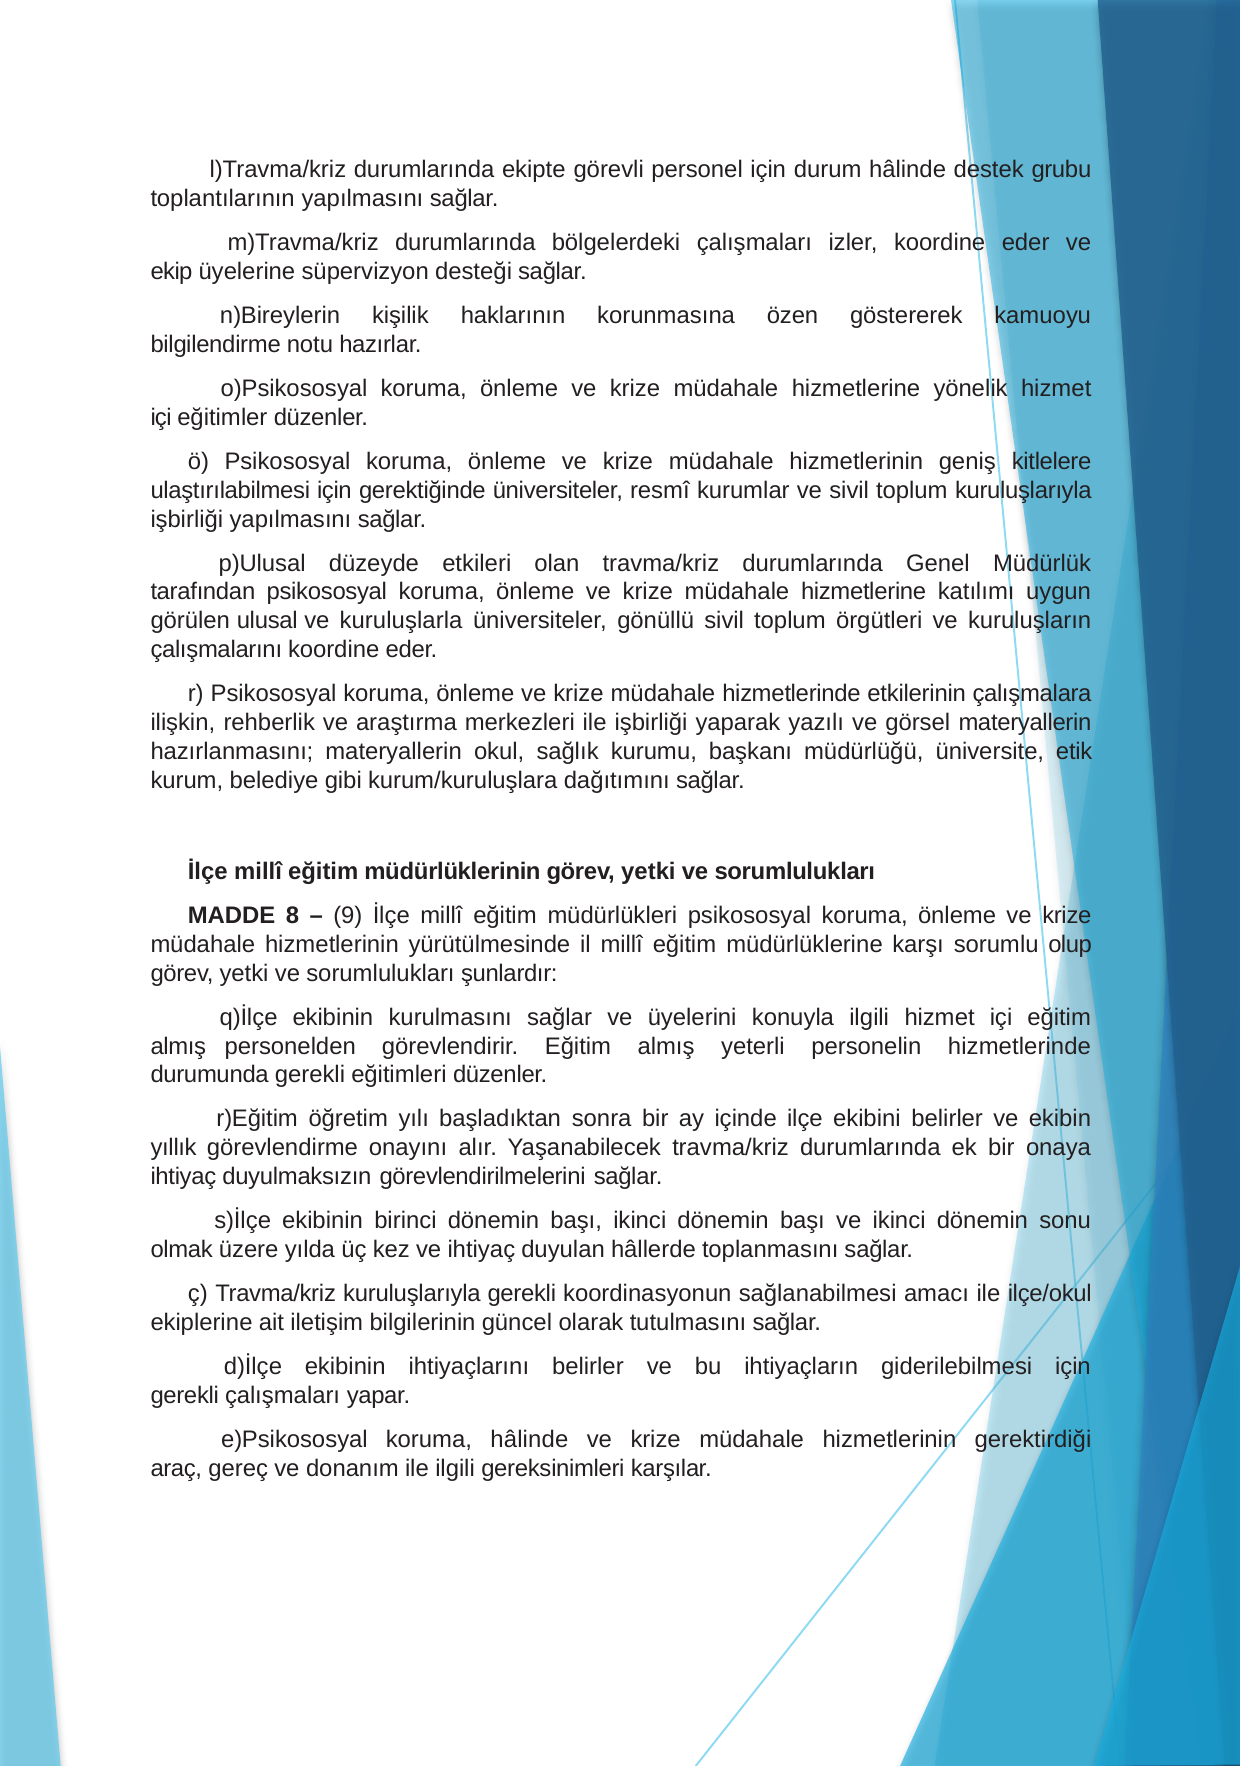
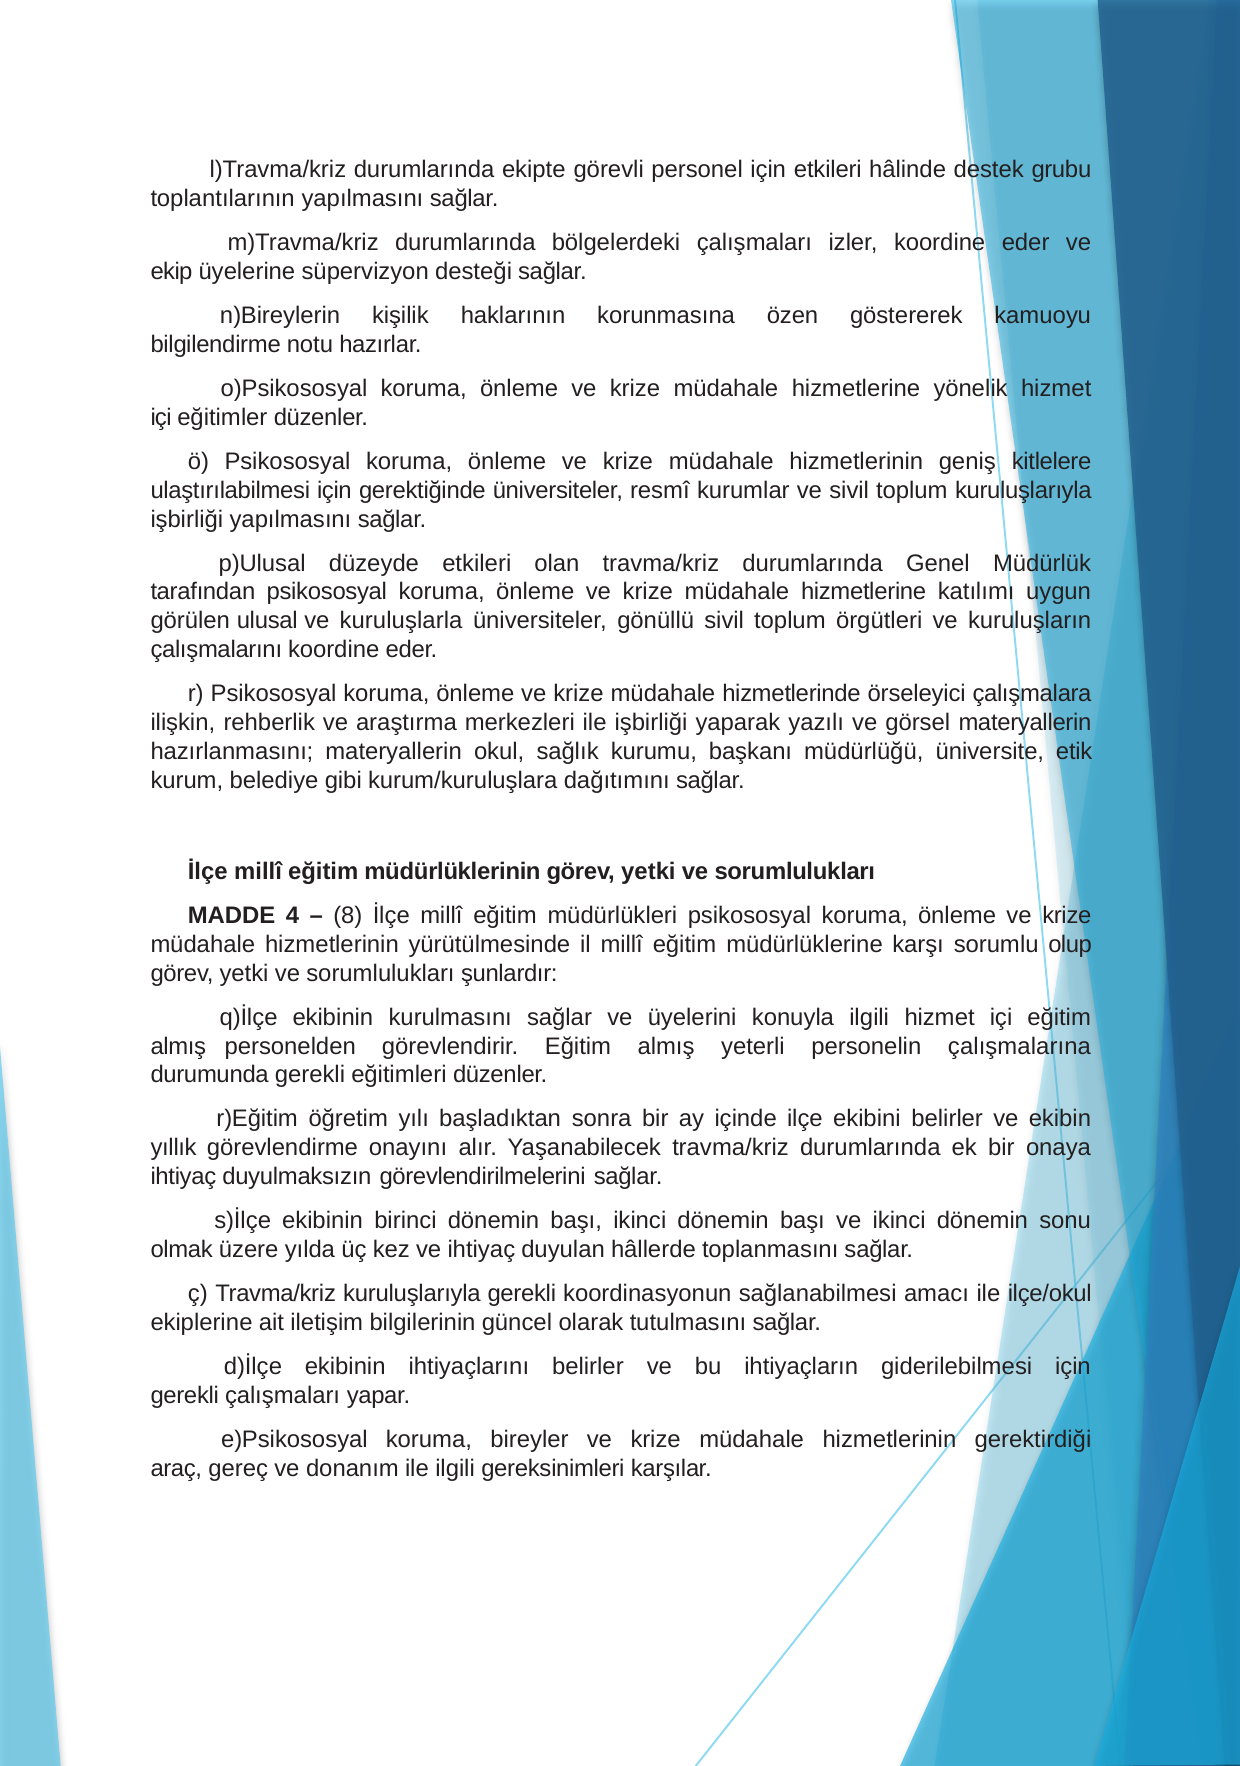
için durum: durum -> etkileri (828, 170)
etkilerinin: etkilerinin -> örseleyici (917, 694)
8: 8 -> 4 (292, 916)
9: 9 -> 8 (348, 916)
personelin hizmetlerinde: hizmetlerinde -> çalışmalarına (1019, 1046)
koruma hâlinde: hâlinde -> bireyler (529, 1439)
